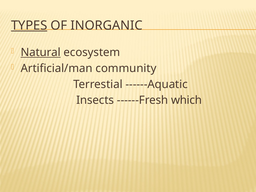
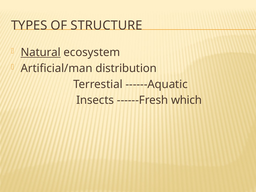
TYPES underline: present -> none (29, 25)
INORGANIC: INORGANIC -> STRUCTURE (107, 25)
community: community -> distribution (126, 68)
